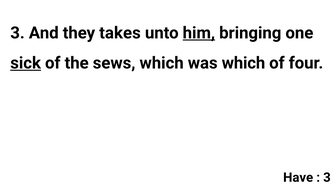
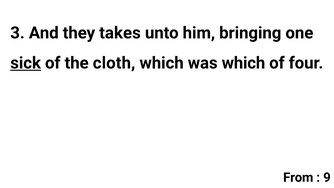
him underline: present -> none (199, 33)
sews: sews -> cloth (114, 63)
Have: Have -> From (298, 177)
3: 3 -> 9 (327, 177)
